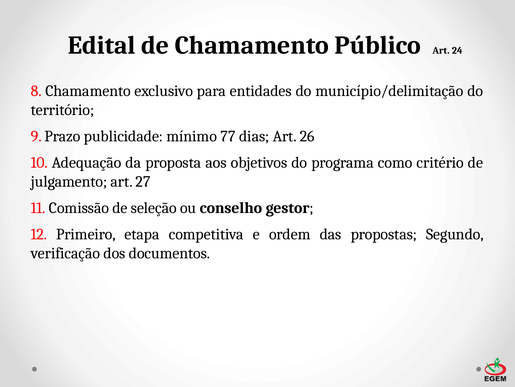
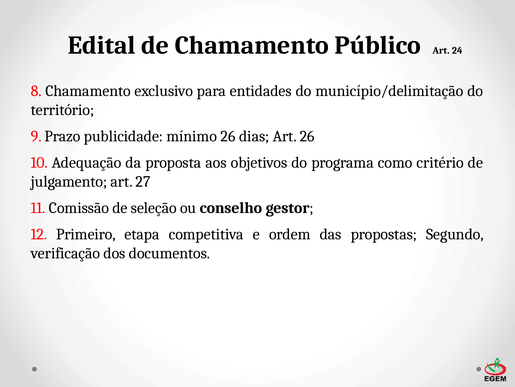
mínimo 77: 77 -> 26 (228, 136)
